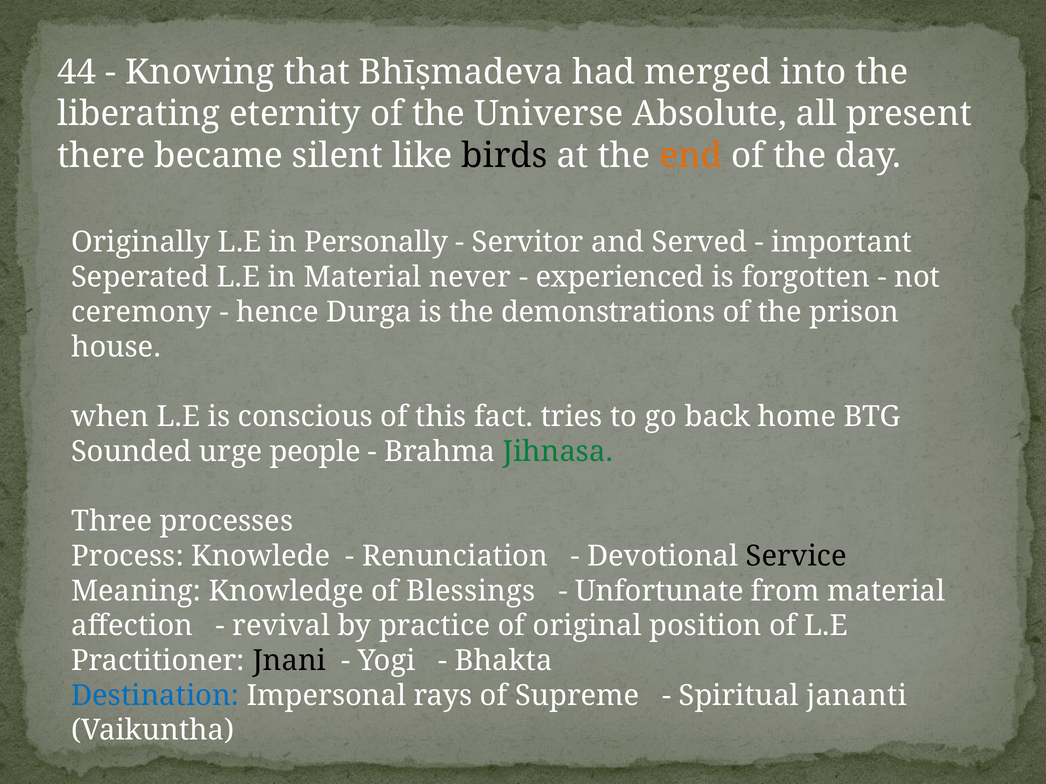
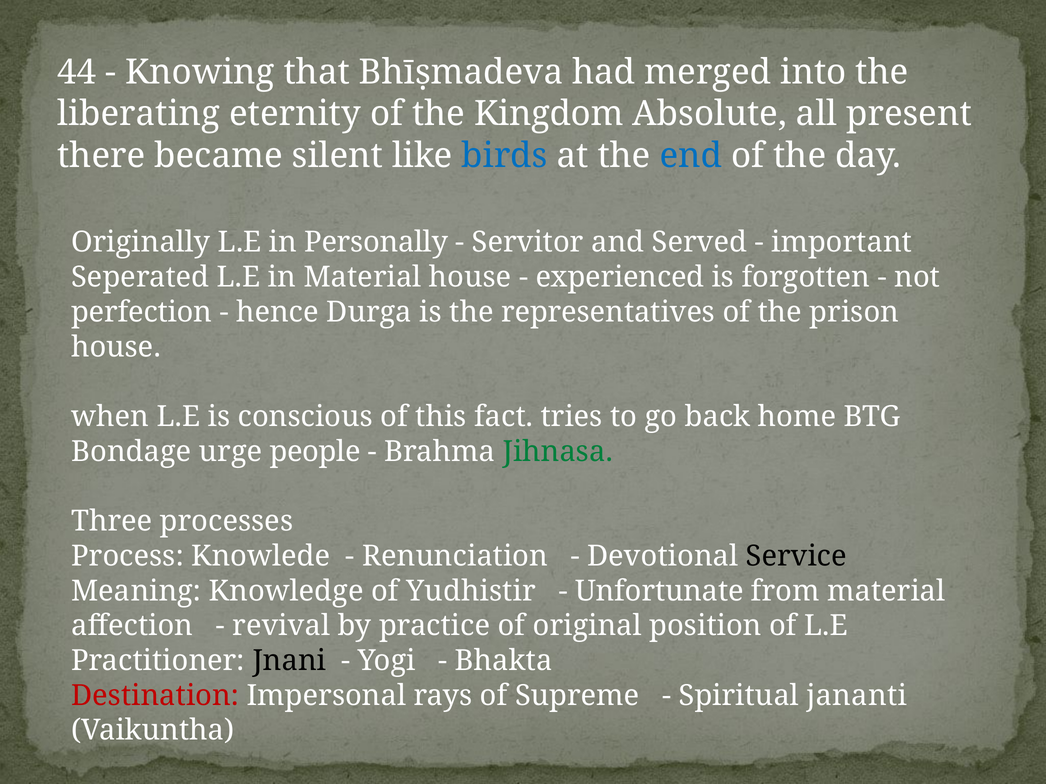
Universe: Universe -> Kingdom (549, 114)
birds colour: black -> blue (505, 156)
end colour: orange -> blue (691, 156)
Material never: never -> house (470, 277)
ceremony: ceremony -> perfection (142, 312)
demonstrations: demonstrations -> representatives (608, 312)
Sounded: Sounded -> Bondage (131, 452)
Blessings: Blessings -> Yudhistir (471, 591)
Destination colour: blue -> red (155, 696)
